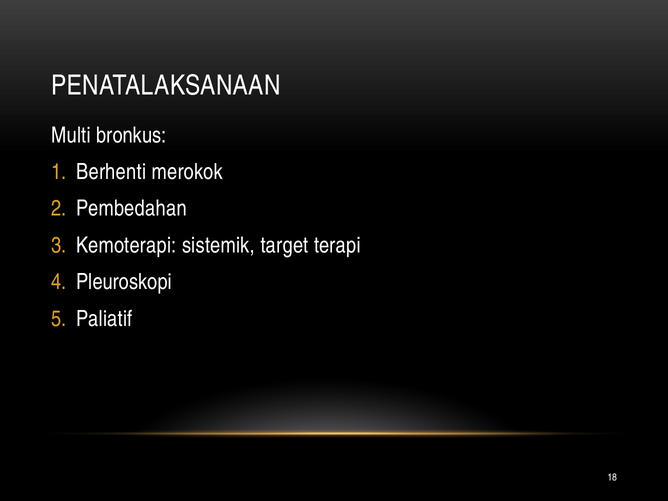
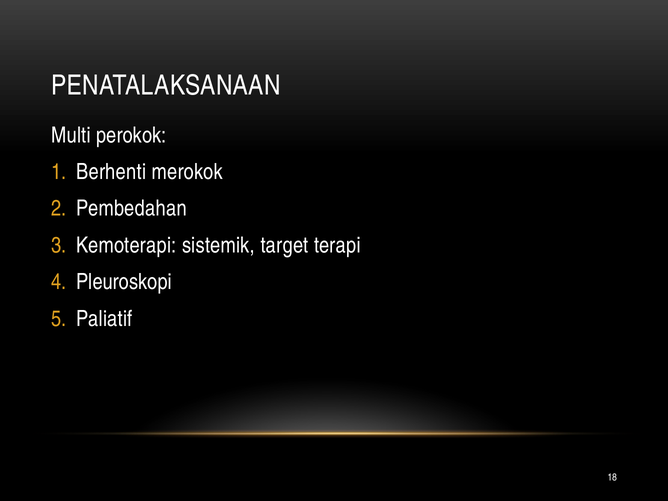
bronkus: bronkus -> perokok (131, 135)
